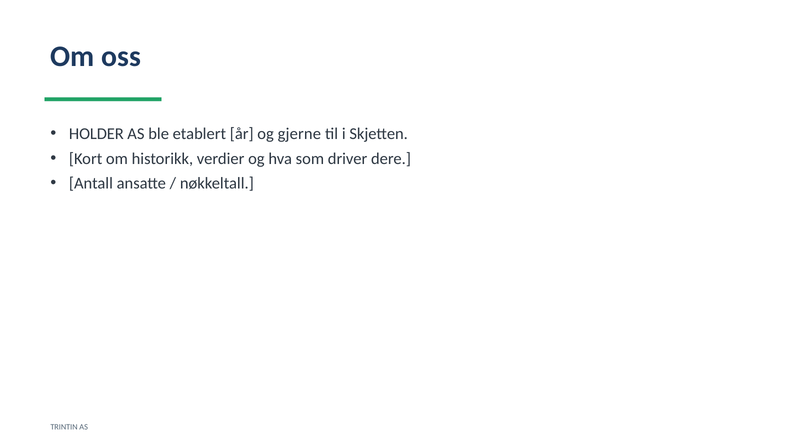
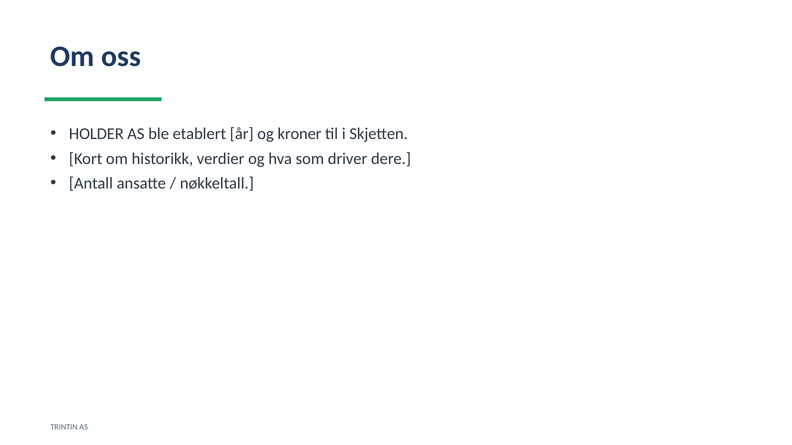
gjerne: gjerne -> kroner (299, 134)
